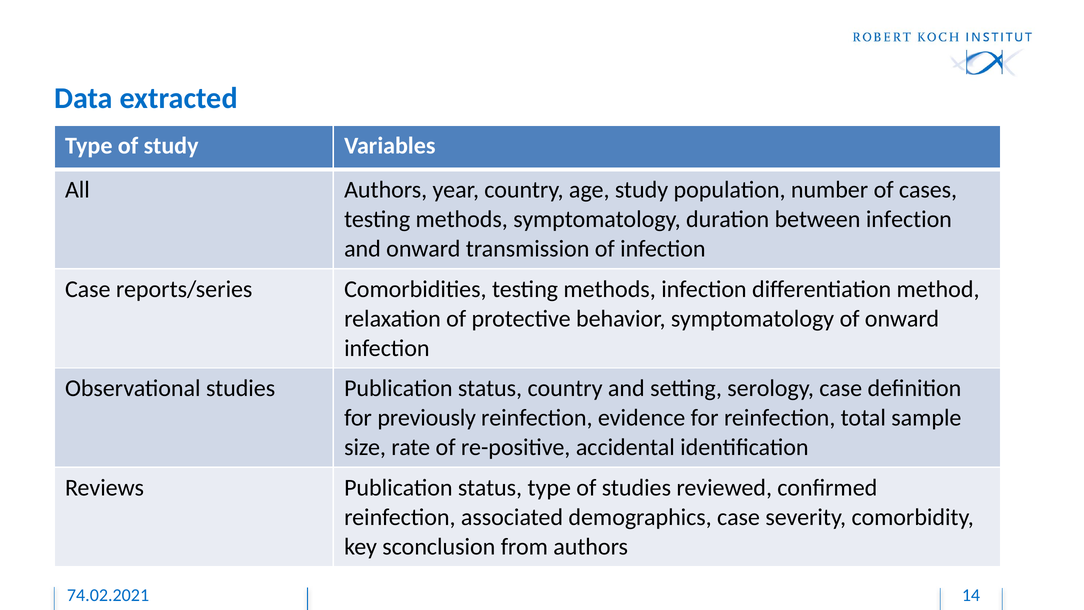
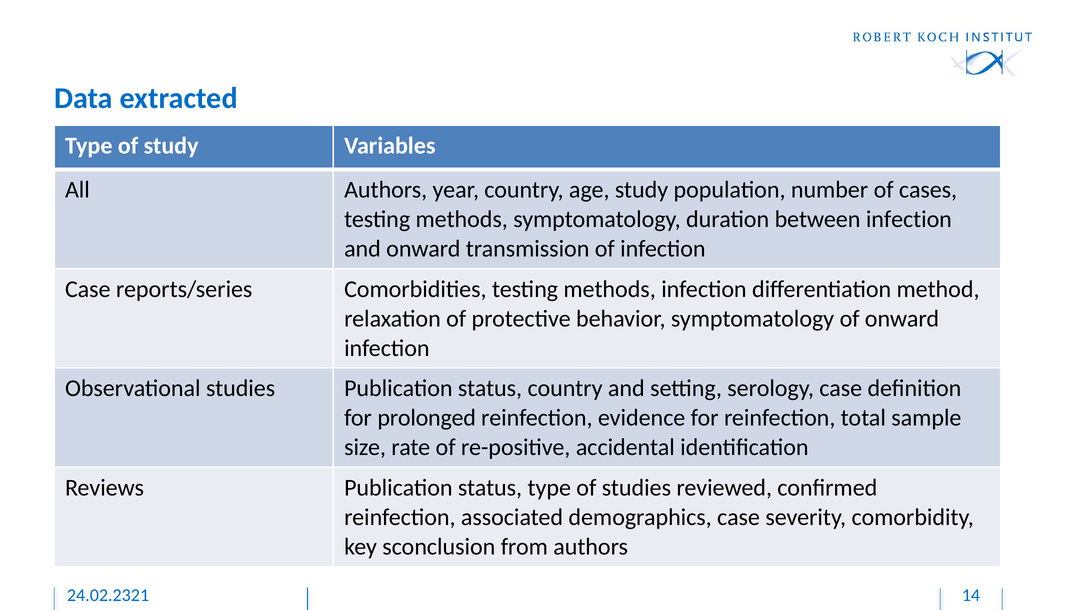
previously: previously -> prolonged (427, 418)
74.02.2021: 74.02.2021 -> 24.02.2321 (108, 595)
